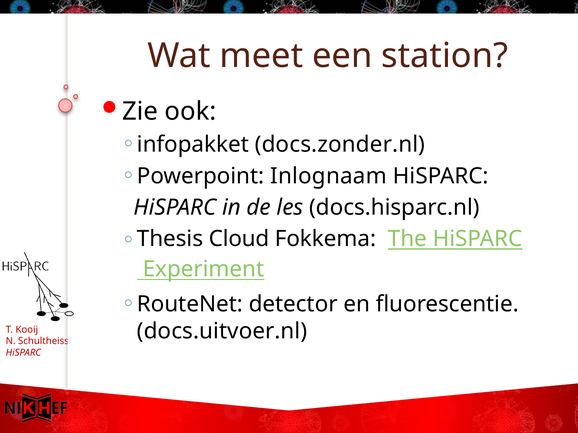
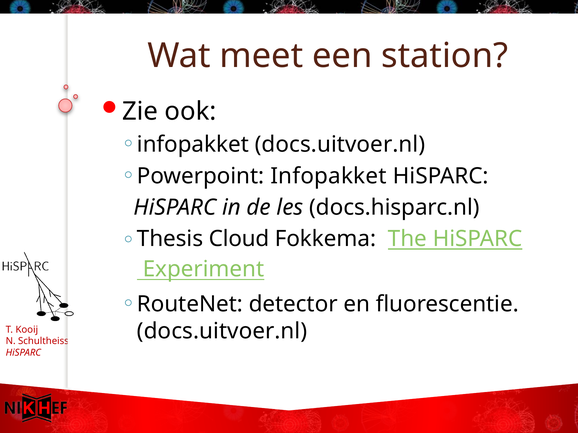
infopakket docs.zonder.nl: docs.zonder.nl -> docs.uitvoer.nl (340, 145)
Powerpoint Inlognaam: Inlognaam -> Infopakket (328, 176)
